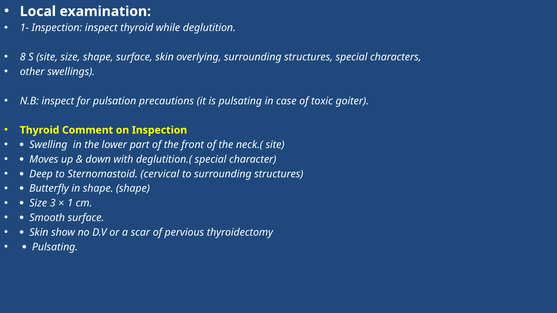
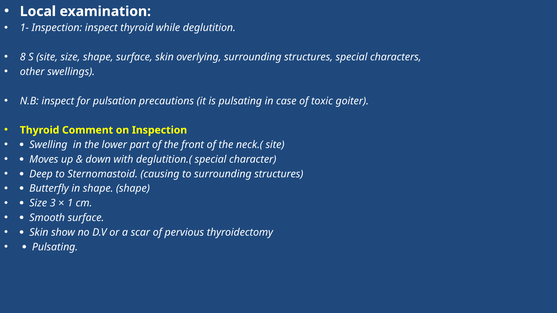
cervical: cervical -> causing (160, 174)
